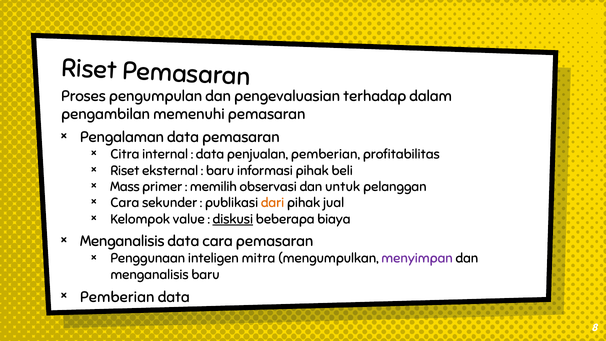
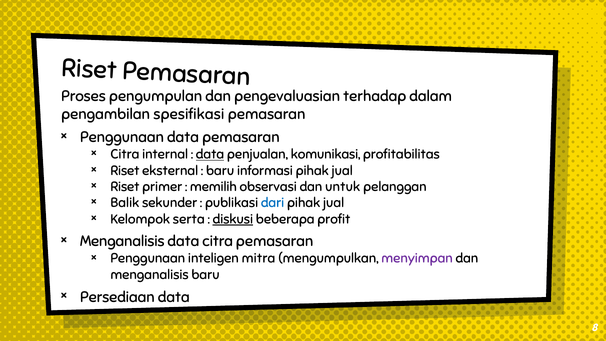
memenuhi: memenuhi -> spesifikasi (189, 114)
Pengalaman: Pengalaman -> Penggunaan (122, 137)
data underline: none -> present (210, 154)
penjualan pemberian: pemberian -> komunikasi (326, 154)
informasi pihak beli: beli -> jual (342, 171)
Mass: Mass -> Riset (125, 187)
Cara: Cara -> Balik (125, 203)
dari colour: orange -> blue (273, 203)
value: value -> serta (189, 219)
biaya: biaya -> profit (334, 219)
data cara: cara -> citra (218, 241)
Pemberian: Pemberian -> Persediaan (117, 297)
